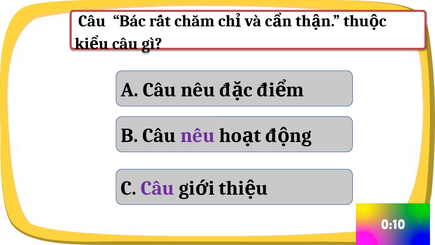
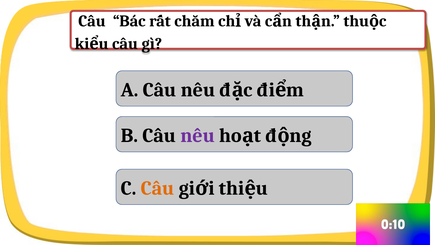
Câu colour: purple -> orange (158, 188)
